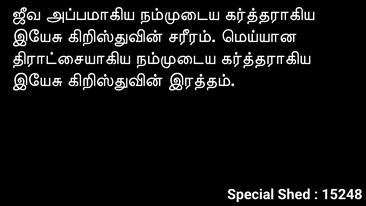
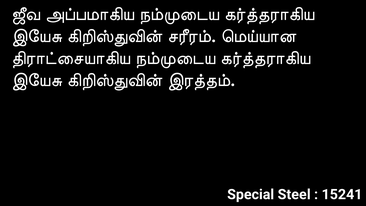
Shed: Shed -> Steel (294, 194)
15248: 15248 -> 15241 (342, 194)
